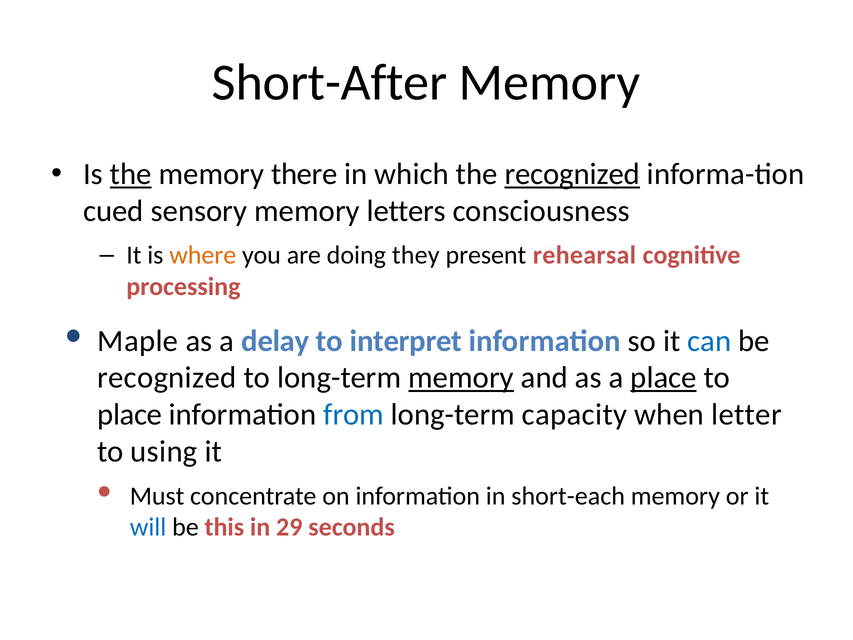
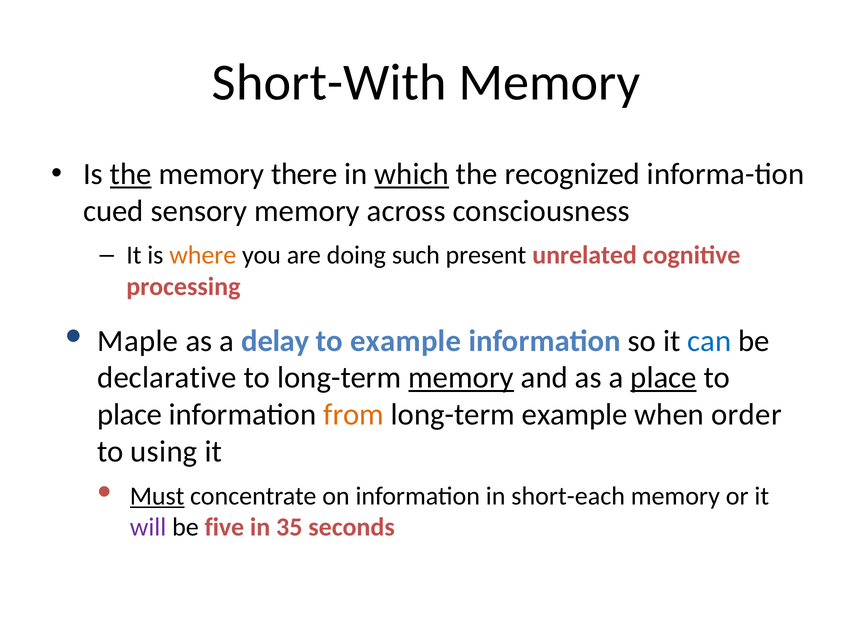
Short-After: Short-After -> Short-With (329, 83)
which underline: none -> present (412, 174)
recognized underline: present -> none (572, 174)
letters: letters -> across (406, 211)
they: they -> such (416, 255)
rehearsal: rehearsal -> unrelated (585, 255)
to interpret: interpret -> example (406, 341)
recognized: recognized -> declarative (167, 378)
from colour: blue -> orange (354, 415)
long-term capacity: capacity -> example (575, 415)
letter: letter -> order (747, 415)
Must underline: none -> present (157, 496)
will colour: blue -> purple (148, 527)
this: this -> five (224, 527)
29: 29 -> 35 (289, 527)
